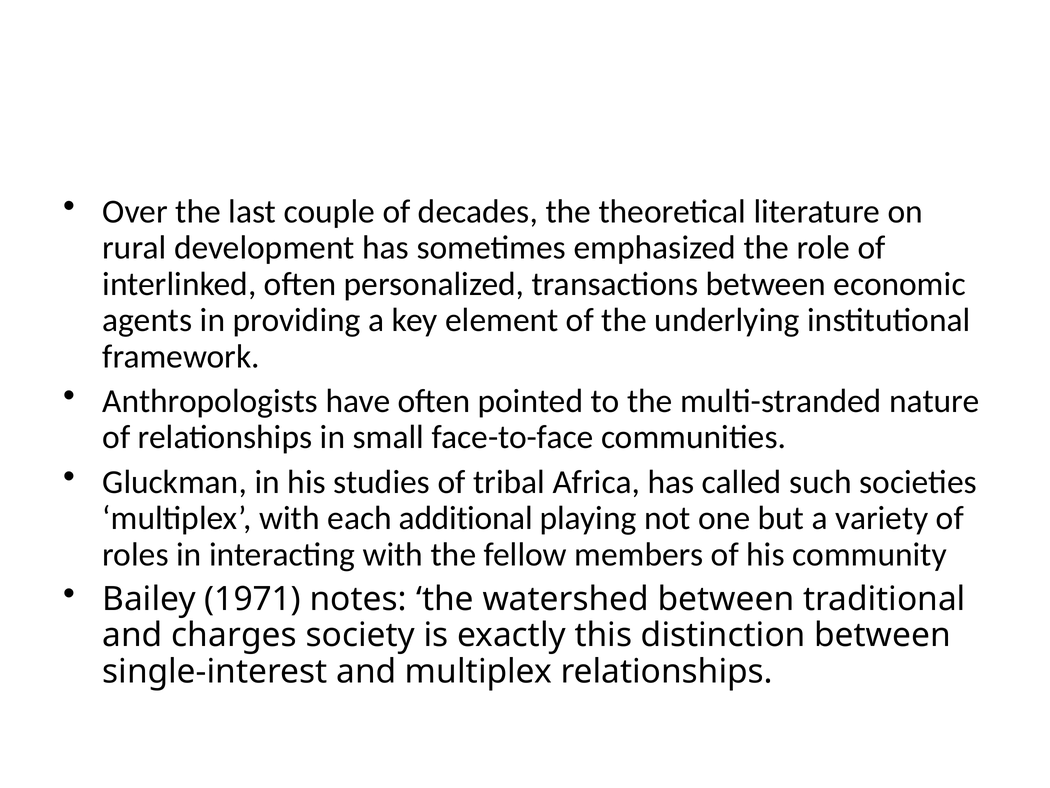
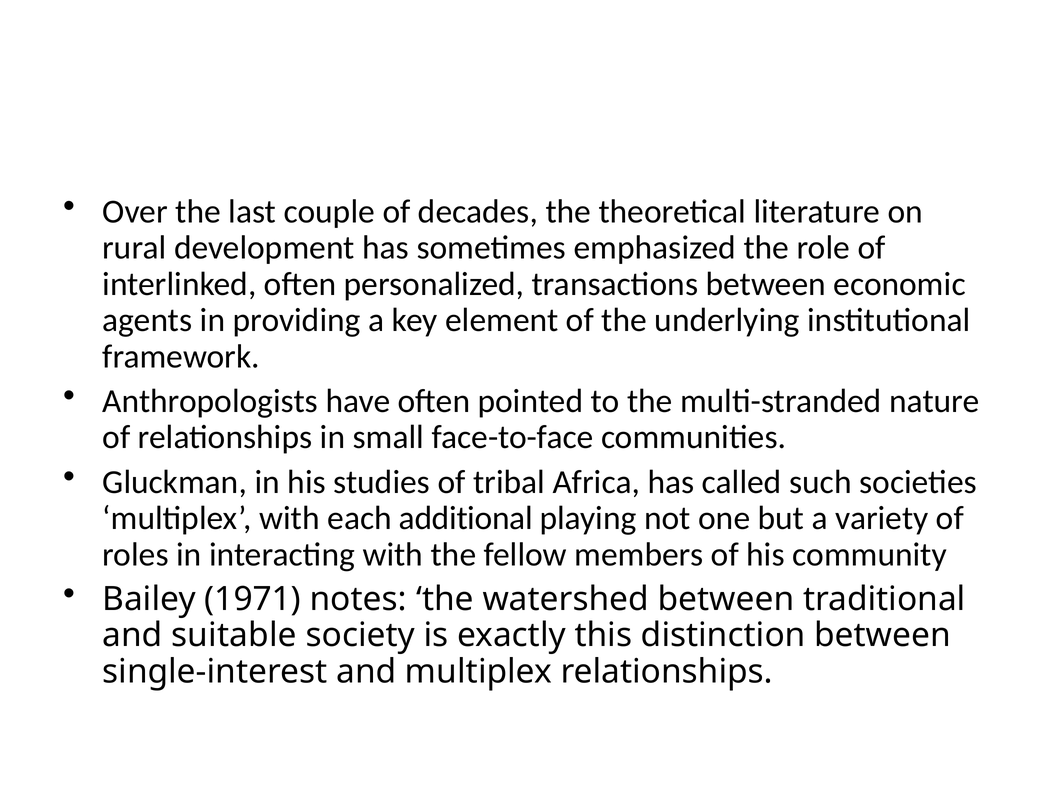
charges: charges -> suitable (234, 635)
